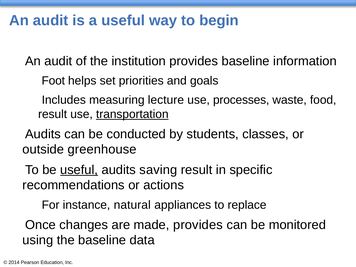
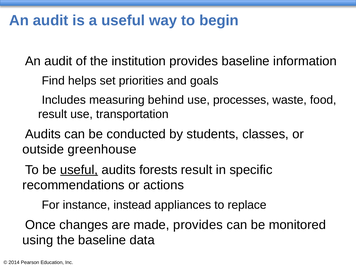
Foot: Foot -> Find (53, 81)
lecture: lecture -> behind (166, 100)
transportation underline: present -> none (132, 114)
saving: saving -> forests (158, 170)
natural: natural -> instead (132, 205)
